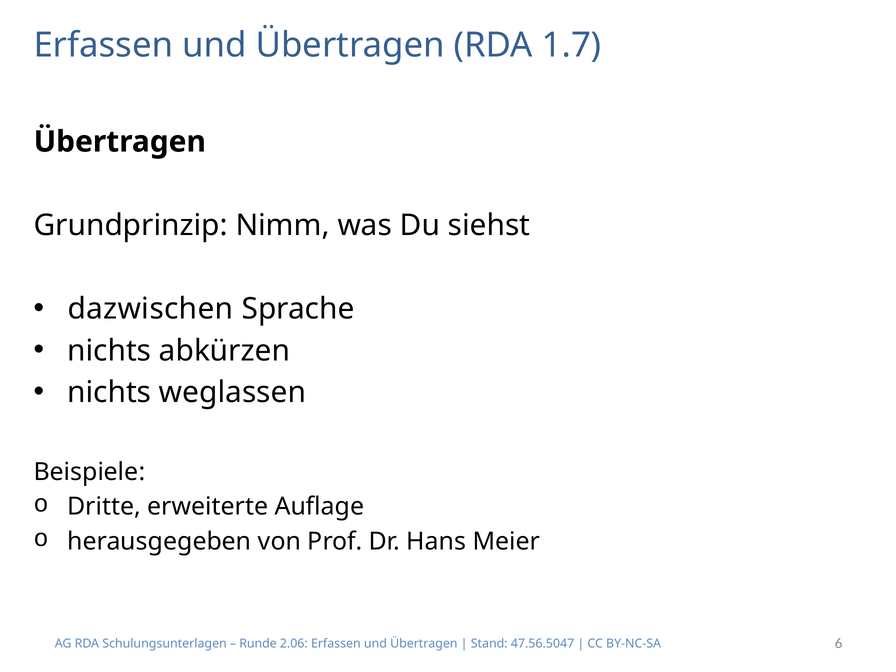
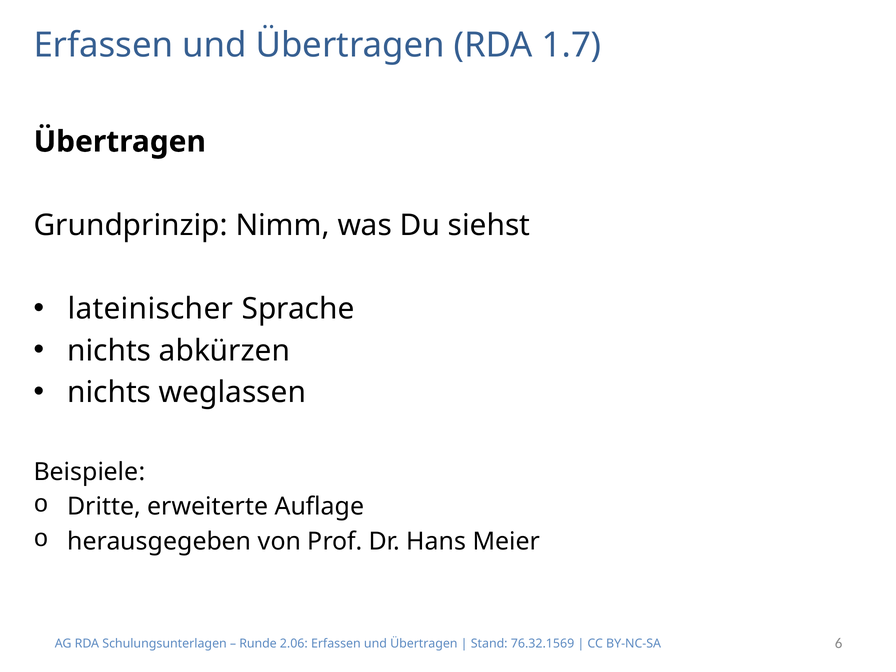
dazwischen: dazwischen -> lateinischer (150, 309)
47.56.5047: 47.56.5047 -> 76.32.1569 (543, 644)
